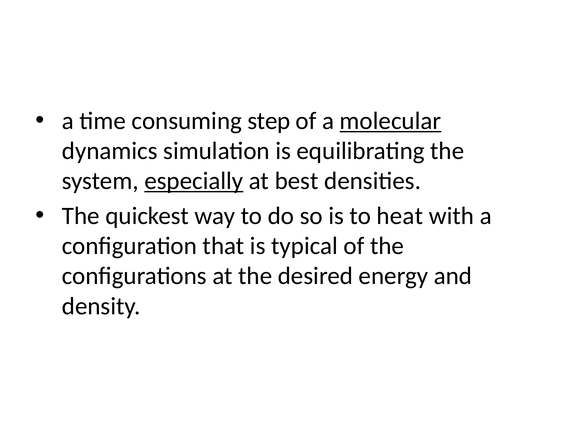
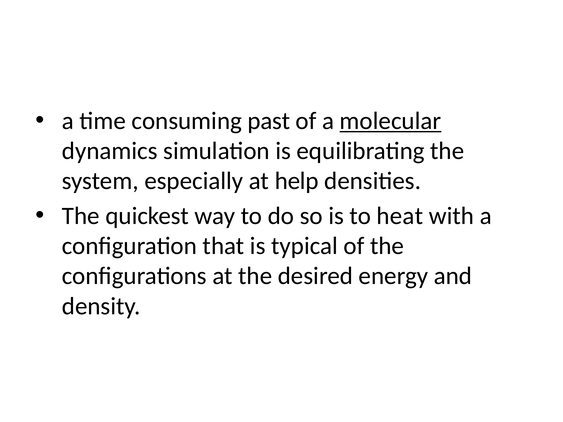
step: step -> past (269, 121)
especially underline: present -> none (194, 181)
best: best -> help (297, 181)
